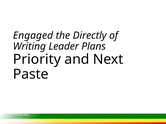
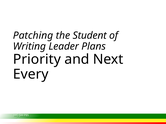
Engaged: Engaged -> Patching (33, 36)
Directly: Directly -> Student (90, 36)
Paste: Paste -> Every (31, 74)
